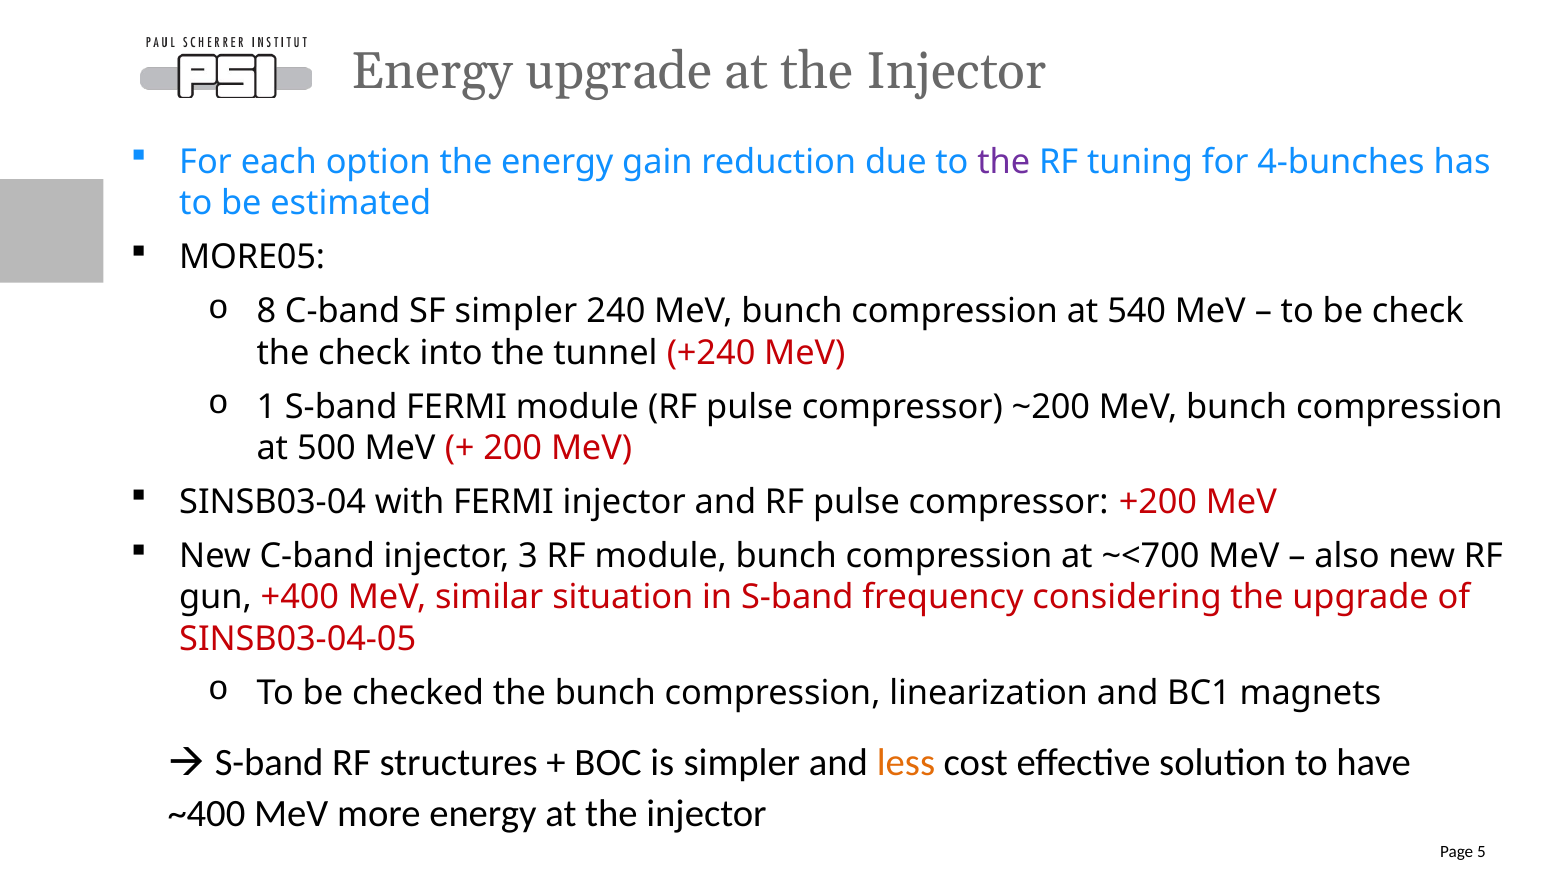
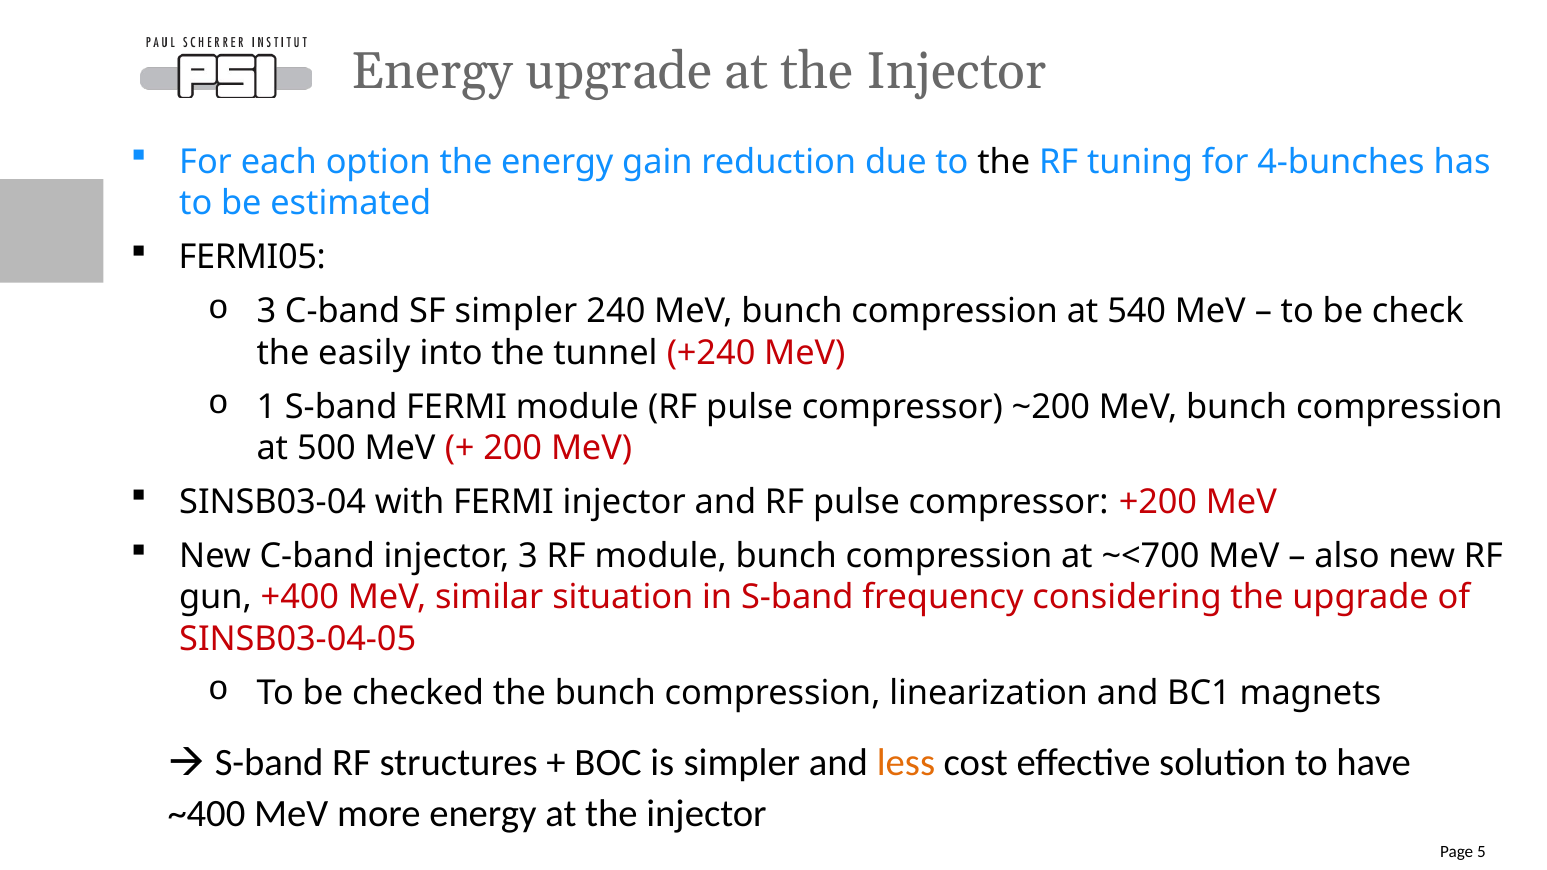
the colour: purple -> black (1004, 162)
MORE05: MORE05 -> FERMI05 (252, 258)
8: 8 -> 3 (266, 312)
the check: check -> easily (364, 353)
